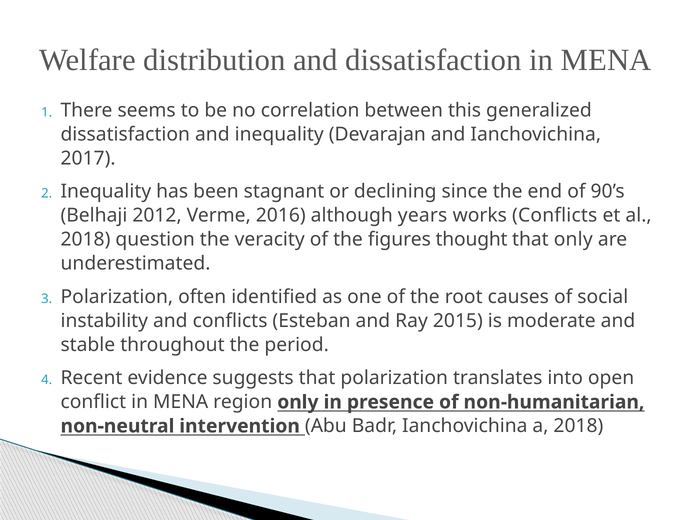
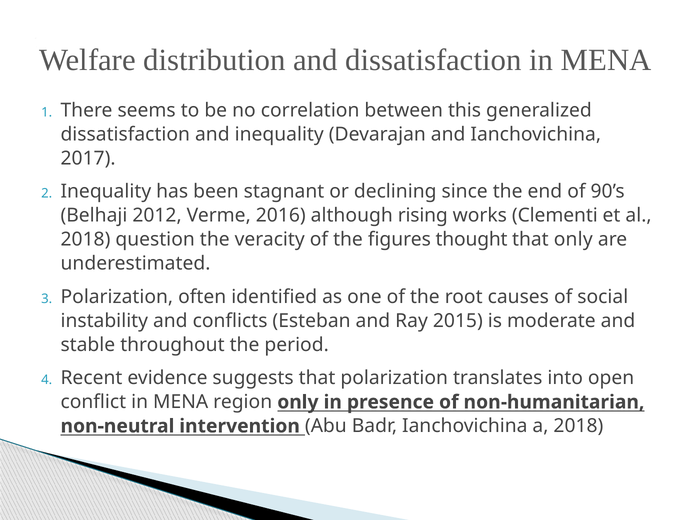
years: years -> rising (423, 215)
works Conflicts: Conflicts -> Clementi (555, 215)
